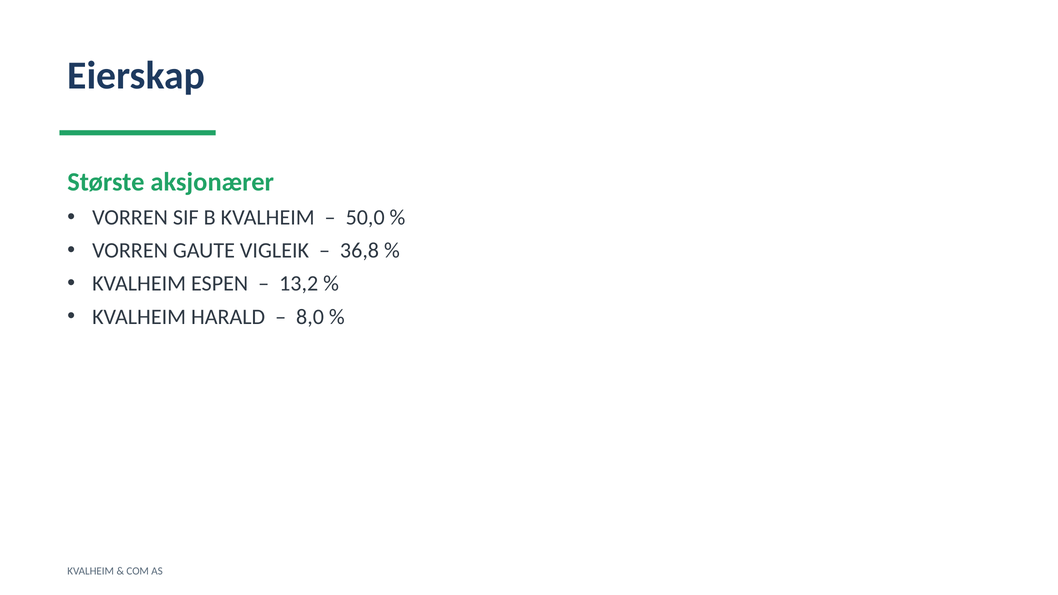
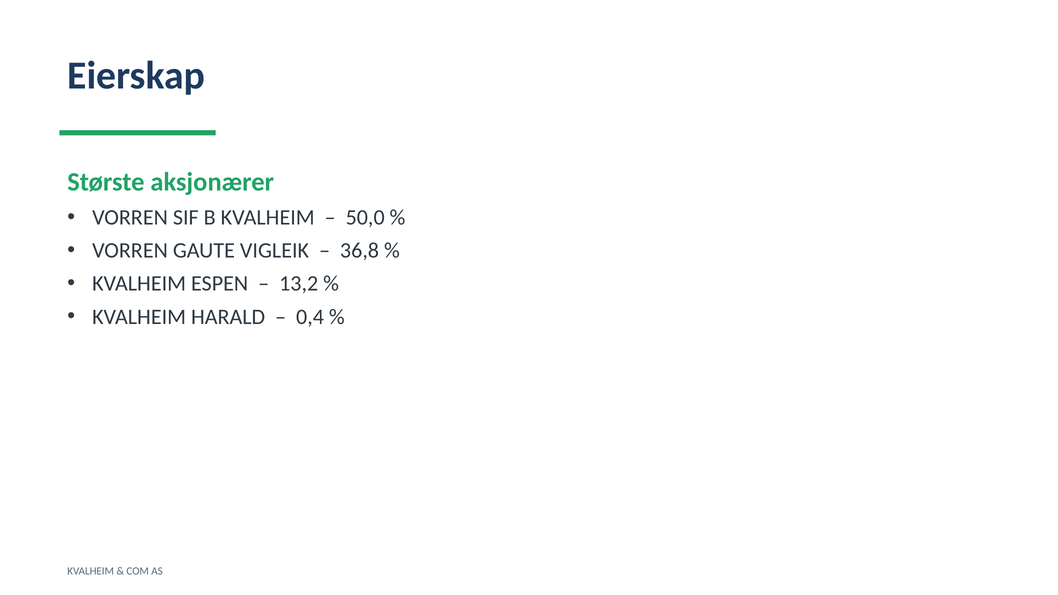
8,0: 8,0 -> 0,4 (310, 317)
